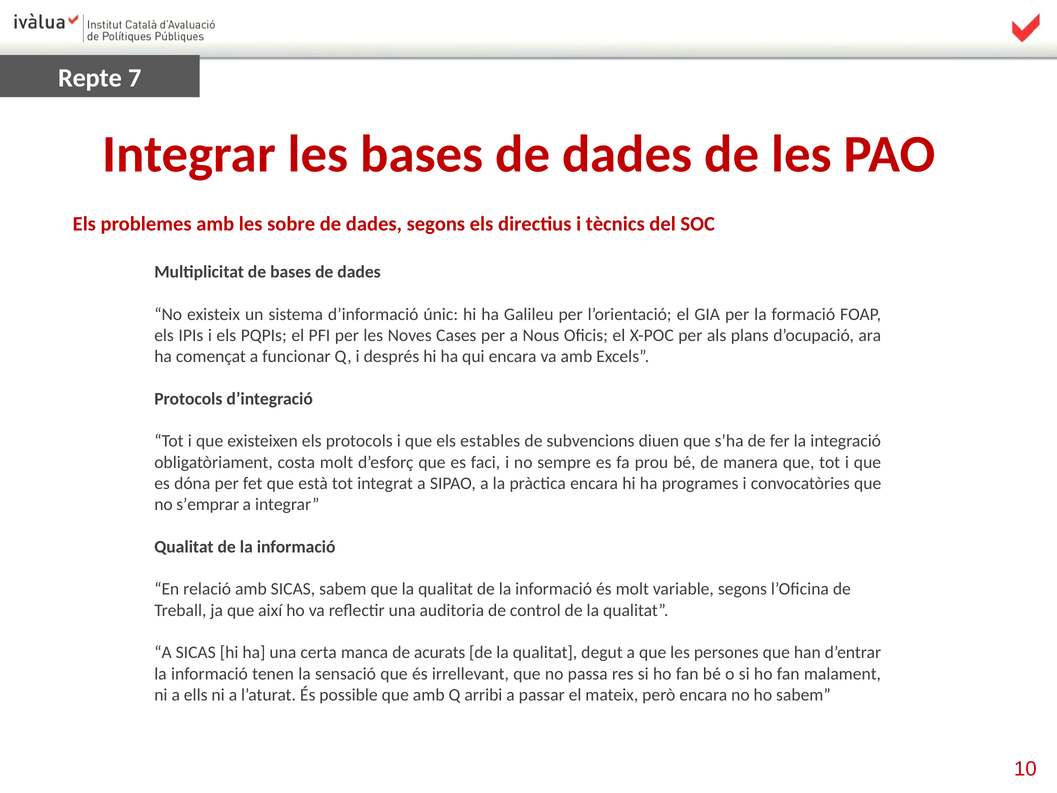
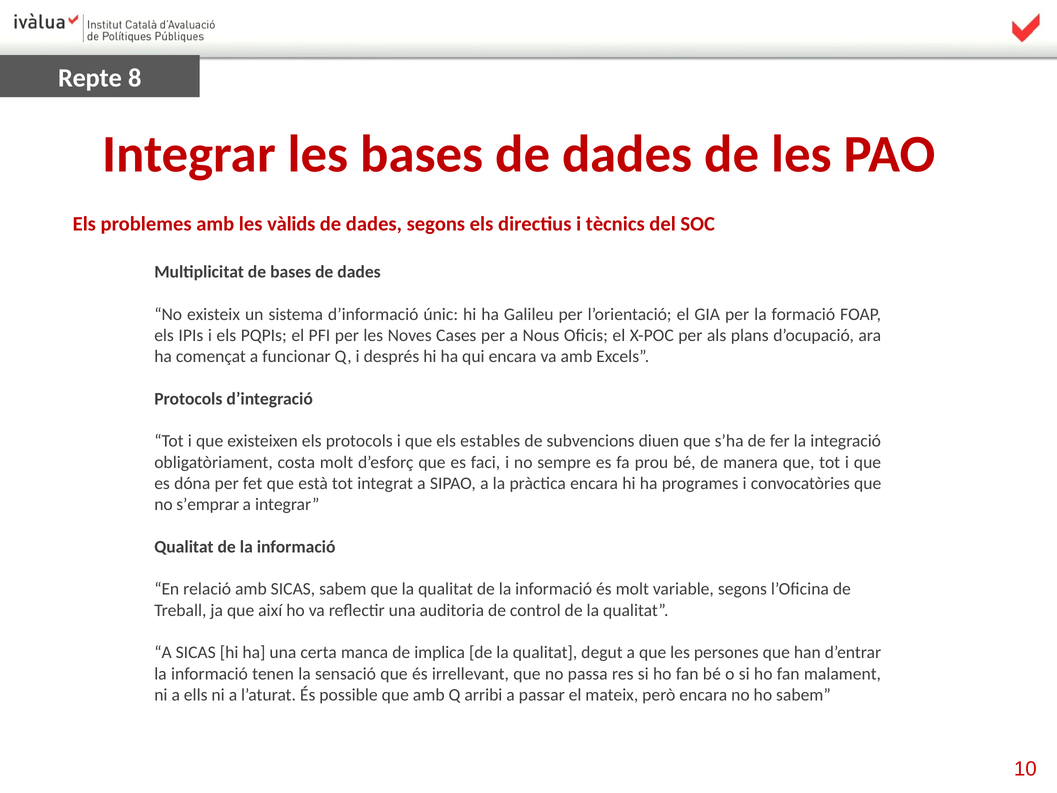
7: 7 -> 8 (135, 78)
sobre: sobre -> vàlids (291, 224)
acurats: acurats -> implica (440, 652)
